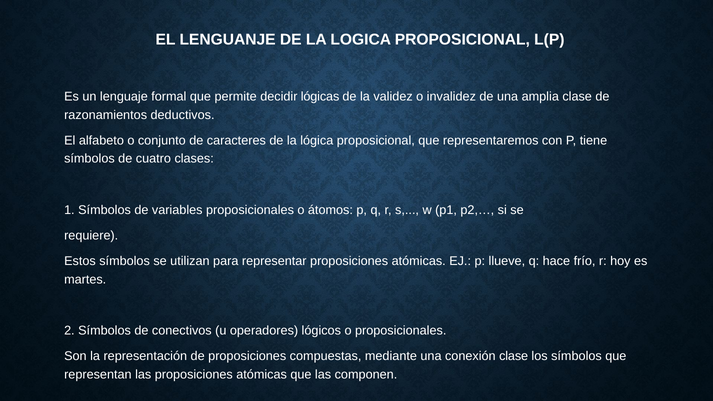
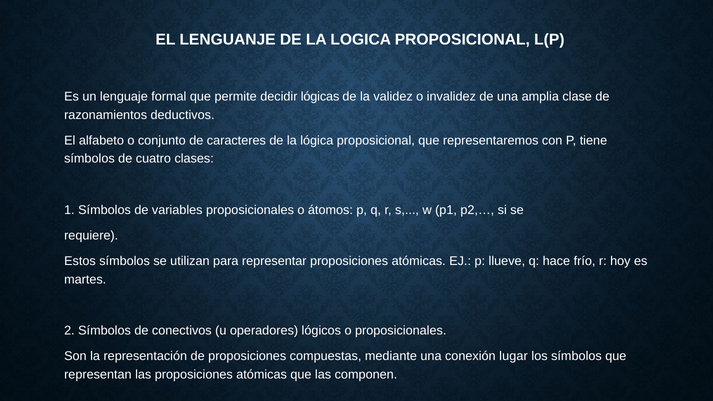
conexión clase: clase -> lugar (513, 356)
